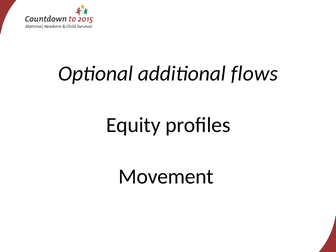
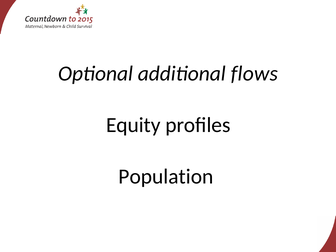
Movement: Movement -> Population (166, 177)
